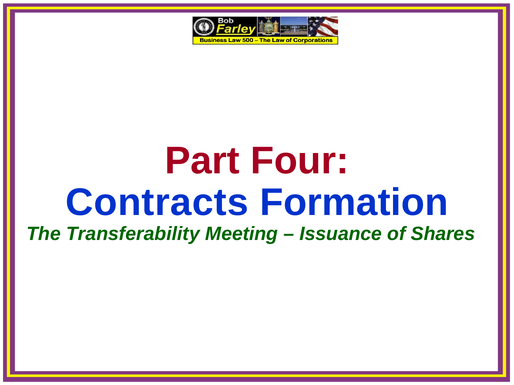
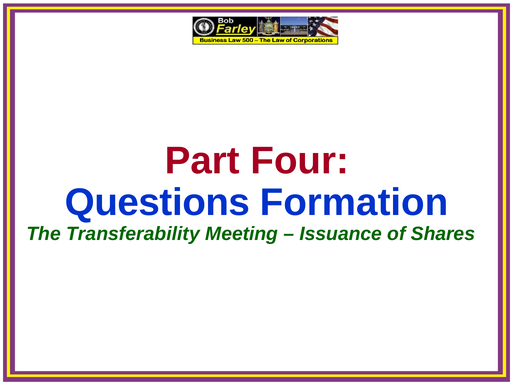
Contracts: Contracts -> Questions (157, 203)
